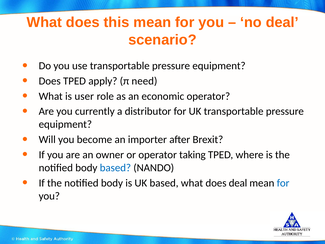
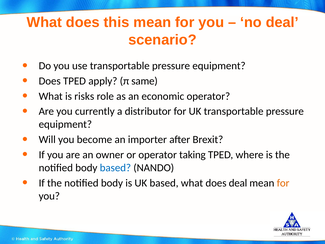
need: need -> same (145, 81)
user: user -> risks (84, 96)
for colour: blue -> orange (283, 183)
